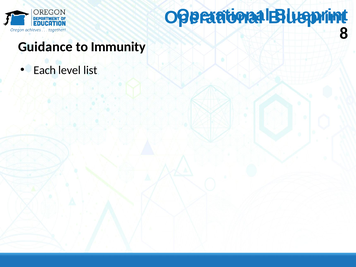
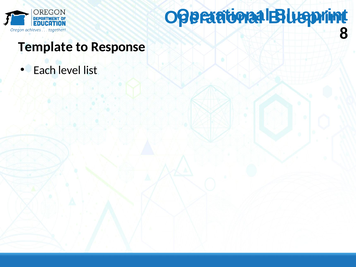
Guidance: Guidance -> Template (45, 47)
Immunity: Immunity -> Response (118, 47)
